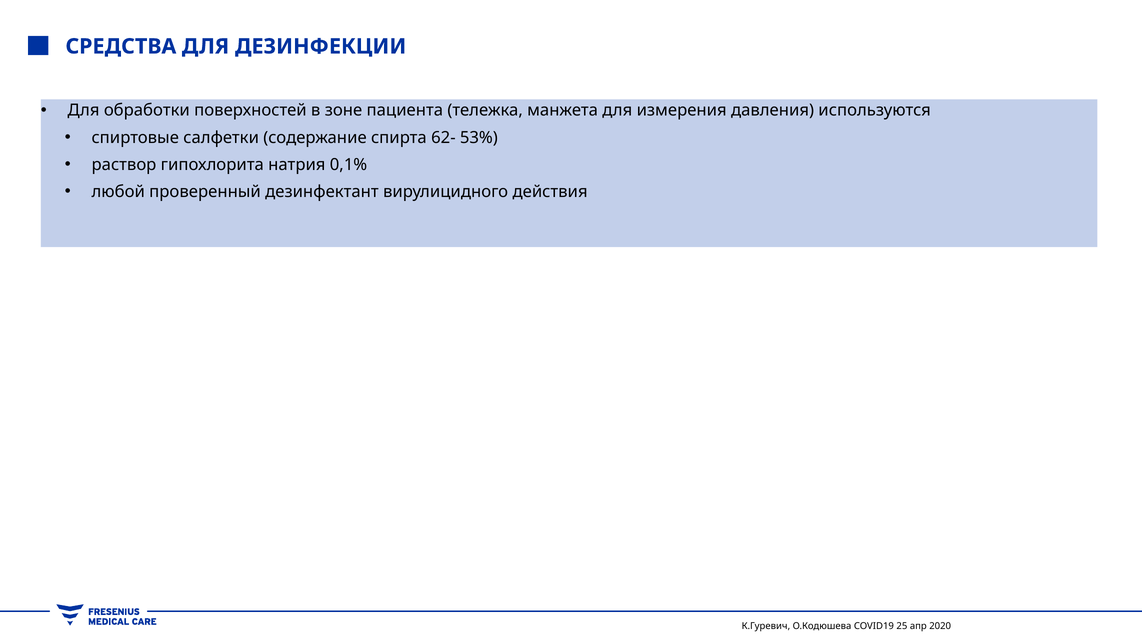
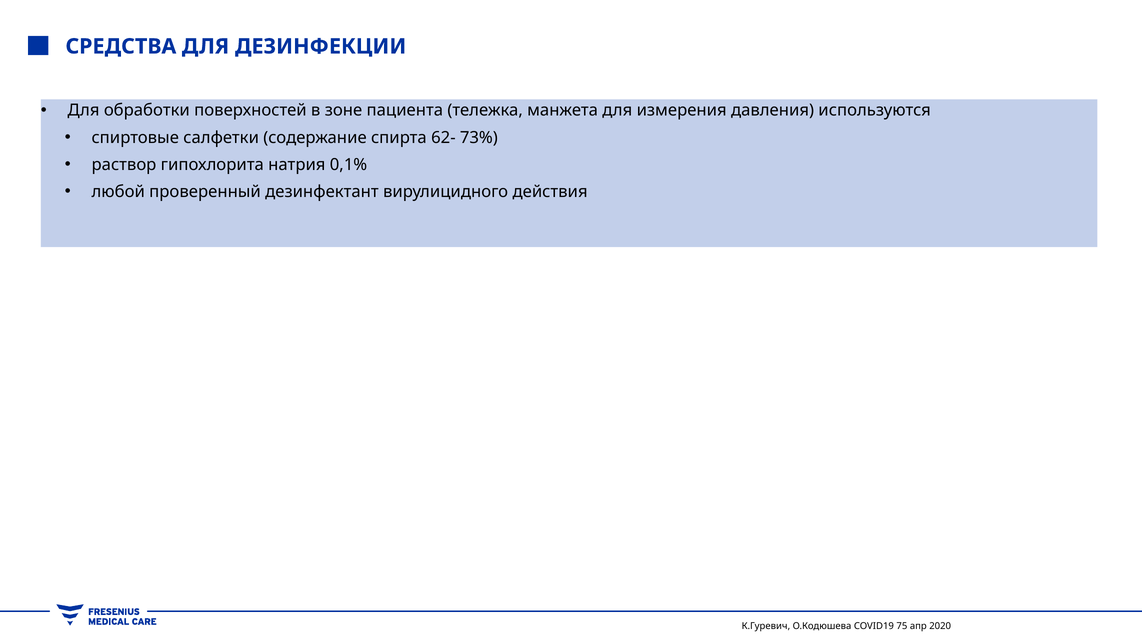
53%: 53% -> 73% (479, 138)
25: 25 -> 75 (902, 626)
